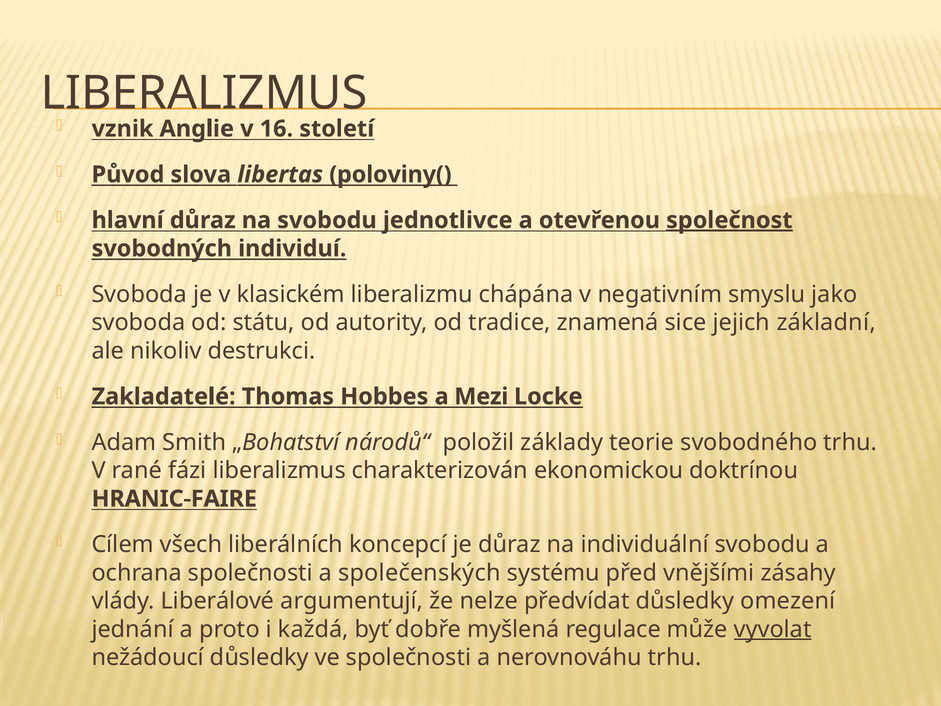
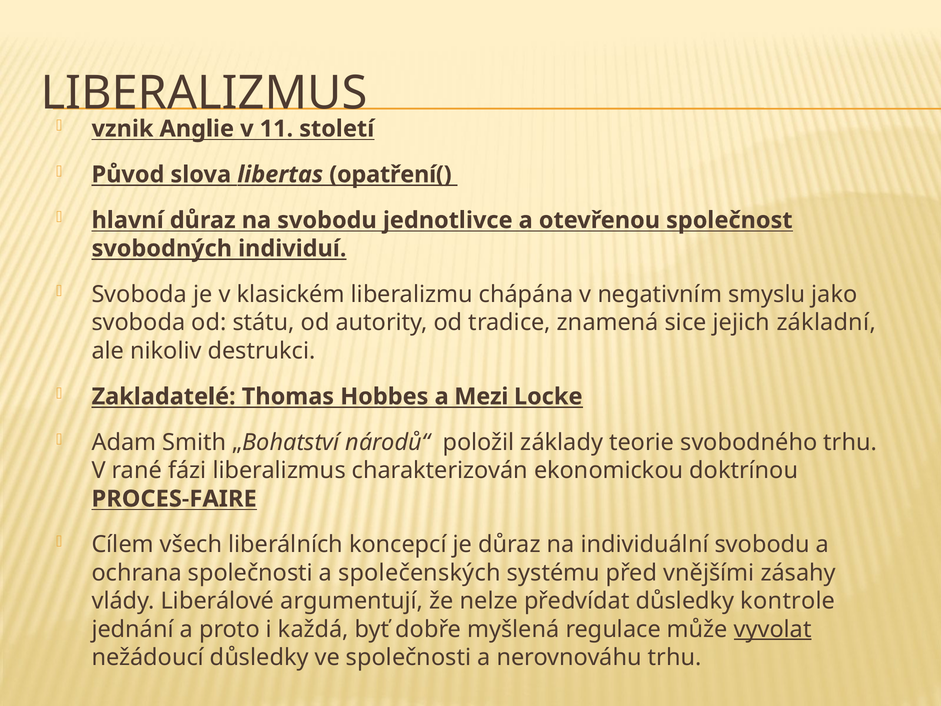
16: 16 -> 11 (276, 129)
poloviny(: poloviny( -> opatření( (390, 174)
společnost underline: present -> none (729, 220)
HRANIC-FAIRE: HRANIC-FAIRE -> PROCES-FAIRE (174, 499)
omezení: omezení -> kontrole (788, 601)
